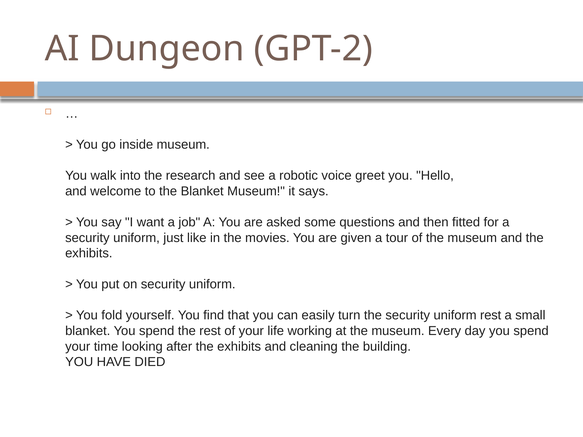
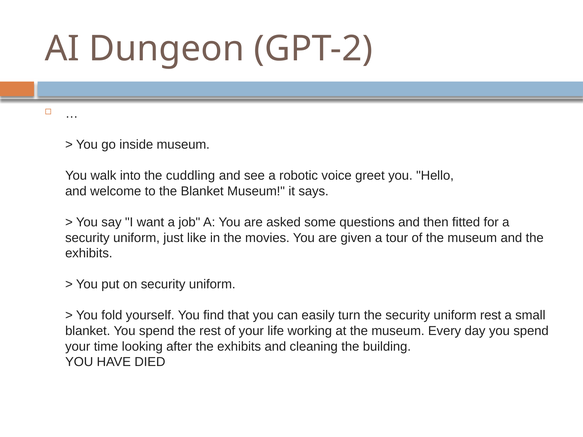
research: research -> cuddling (191, 176)
